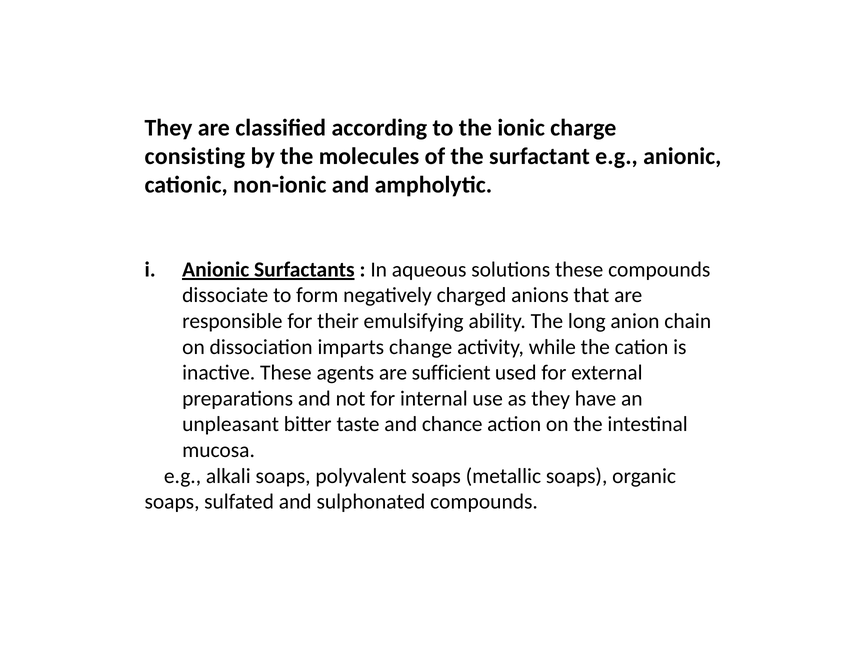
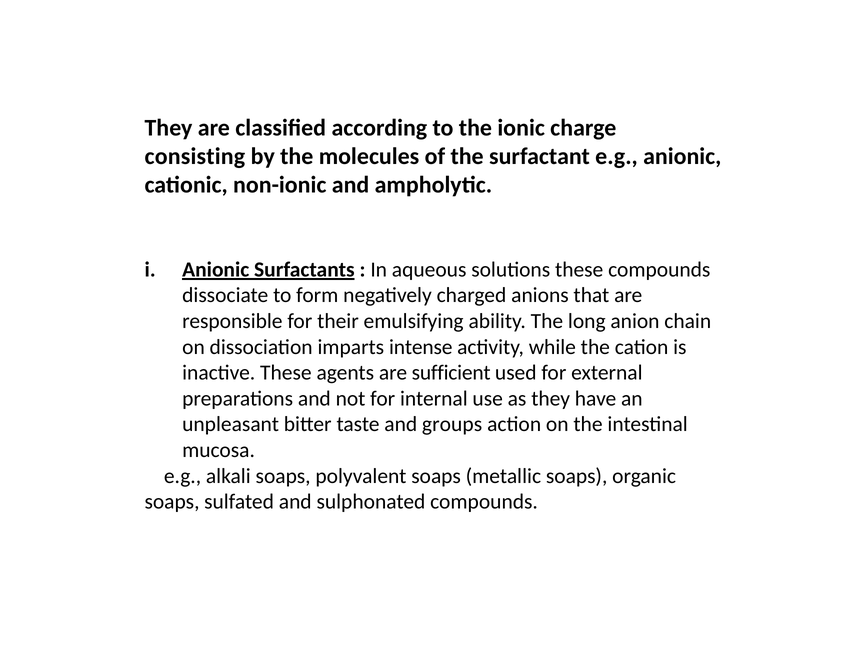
change: change -> intense (421, 347)
chance: chance -> groups (452, 424)
